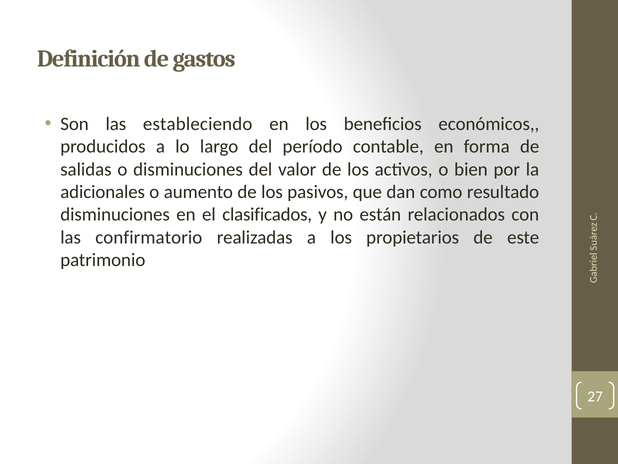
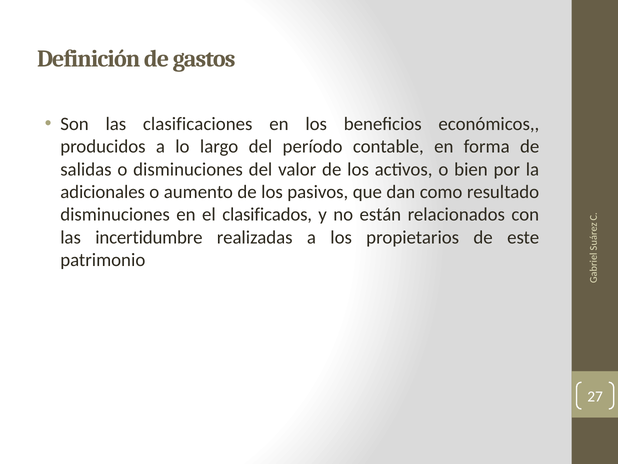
estableciendo: estableciendo -> clasificaciones (198, 124)
confirmatorio: confirmatorio -> incertidumbre (149, 237)
